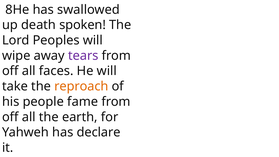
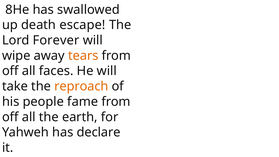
spoken: spoken -> escape (82, 25)
Peoples: Peoples -> Forever (56, 40)
tears colour: purple -> orange (83, 56)
